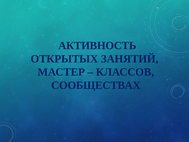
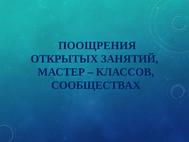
АКТИВНОСТЬ: АКТИВНОСТЬ -> ПООЩРЕНИЯ (97, 45)
